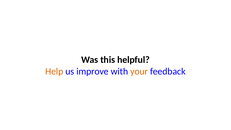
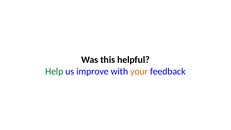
Help colour: orange -> green (54, 71)
